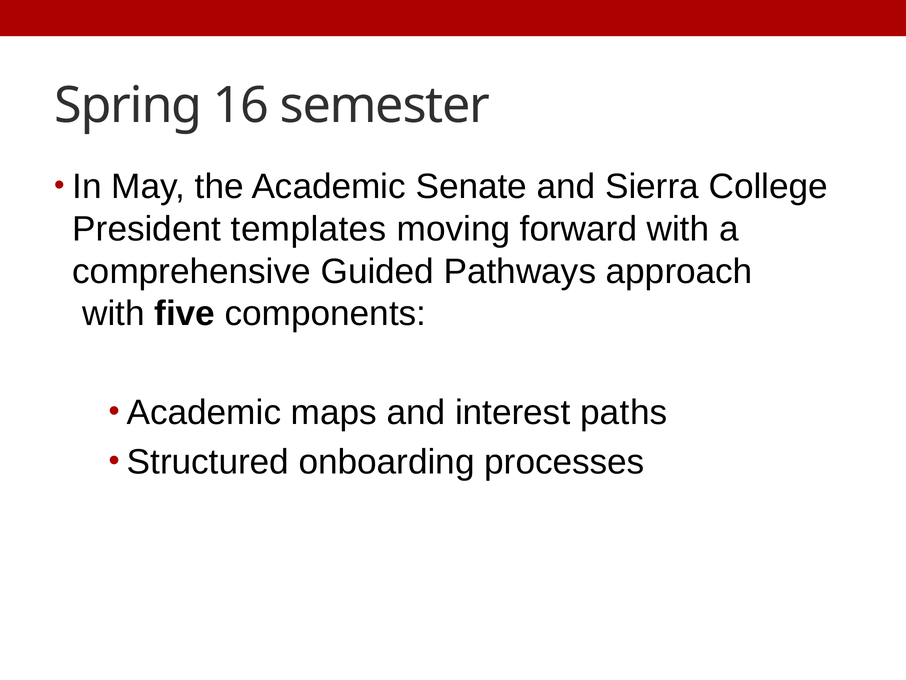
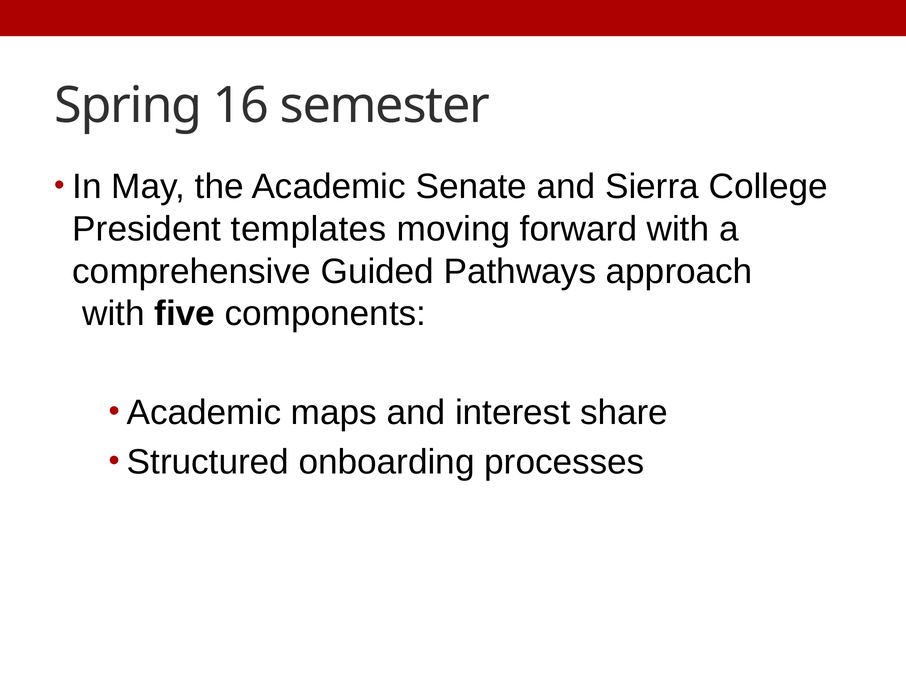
paths: paths -> share (624, 412)
